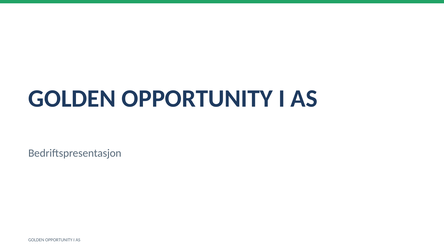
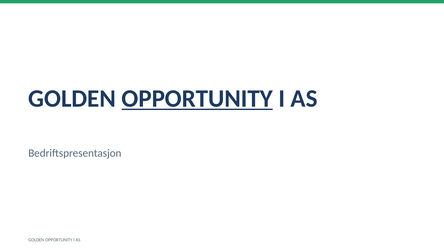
OPPORTUNITY underline: none -> present (197, 98)
